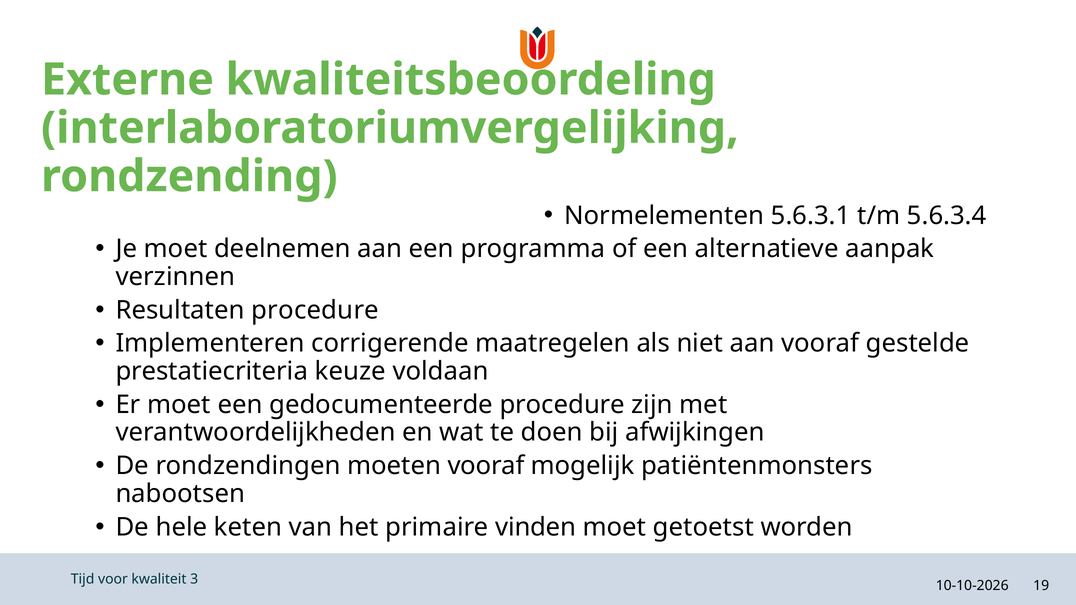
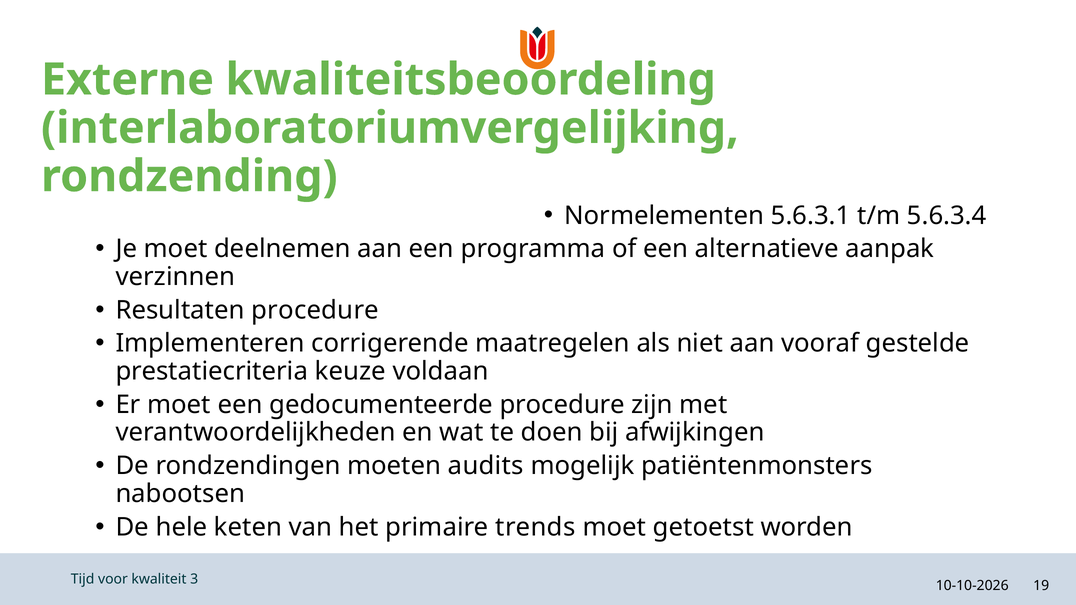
moeten vooraf: vooraf -> audits (486, 466)
vinden: vinden -> trends (535, 527)
